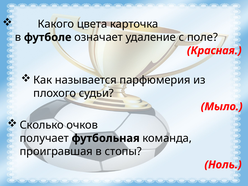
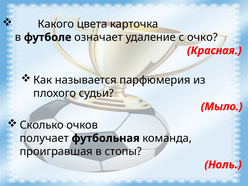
поле: поле -> очко (202, 37)
